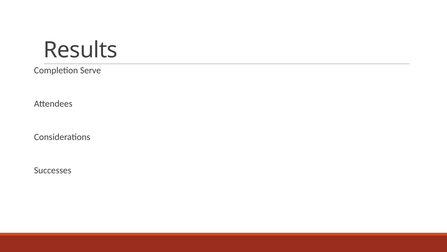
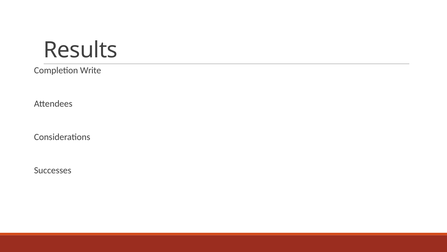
Serve: Serve -> Write (91, 70)
